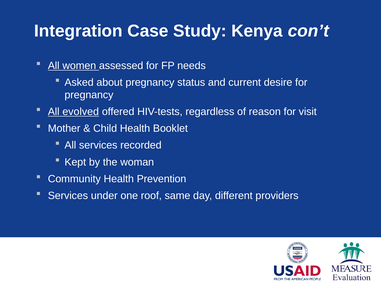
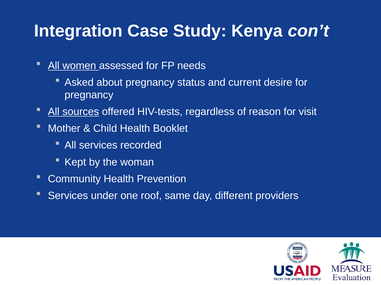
evolved: evolved -> sources (81, 112)
